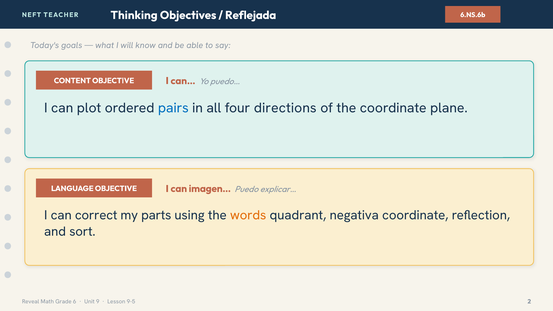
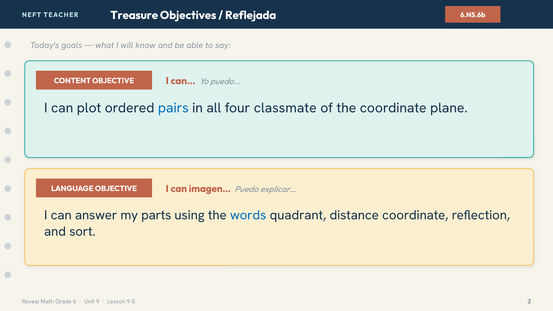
Thinking: Thinking -> Treasure (134, 15)
directions: directions -> classmate (285, 108)
correct: correct -> answer (96, 215)
words colour: orange -> blue (248, 215)
negativa: negativa -> distance (354, 215)
